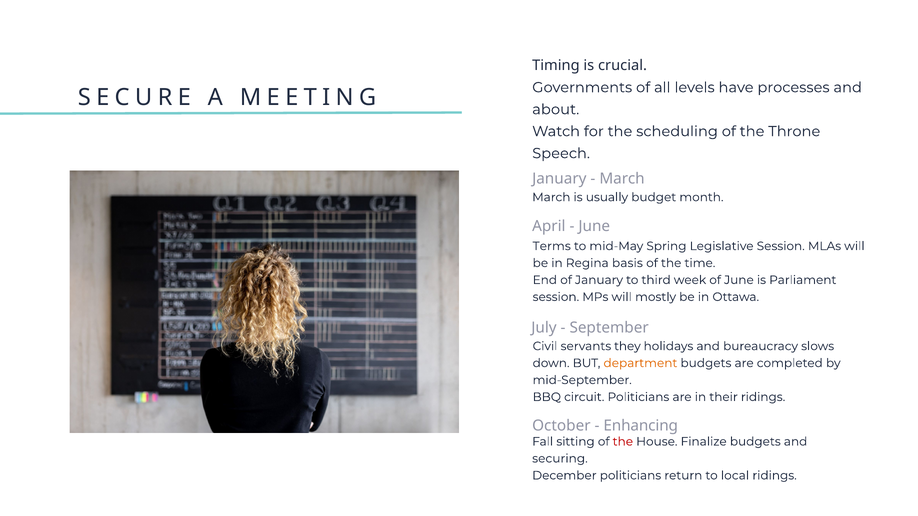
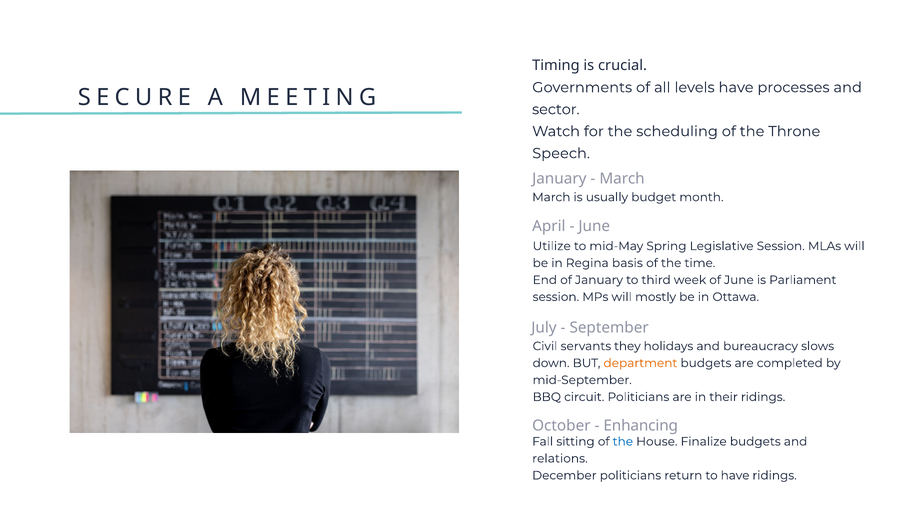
about: about -> sector (556, 109)
Terms: Terms -> Utilize (552, 246)
the colour: red -> blue (623, 442)
securing: securing -> relations (560, 459)
to local: local -> have (735, 476)
